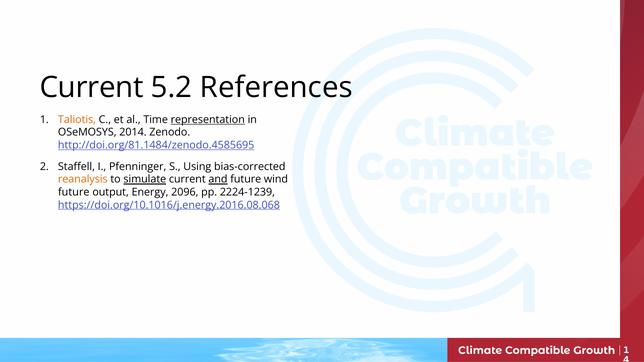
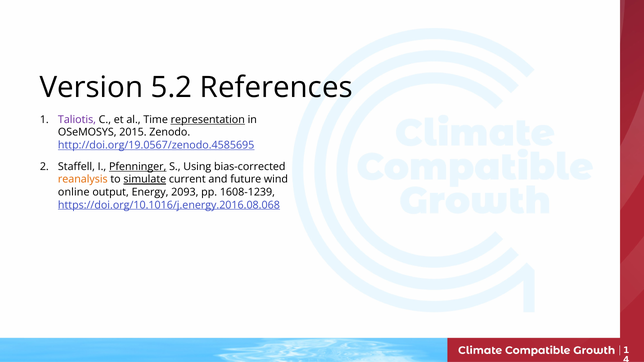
Current: Current -> Version (92, 87)
Taliotis colour: orange -> purple (77, 120)
2014: 2014 -> 2015 (133, 132)
http://doi.org/81.1484/zenodo.4585695: http://doi.org/81.1484/zenodo.4585695 -> http://doi.org/19.0567/zenodo.4585695 (156, 145)
Pfenninger underline: none -> present (138, 167)
and underline: present -> none (218, 180)
future: future -> online (74, 192)
2096: 2096 -> 2093 (185, 192)
2224-1239: 2224-1239 -> 1608-1239 (247, 192)
